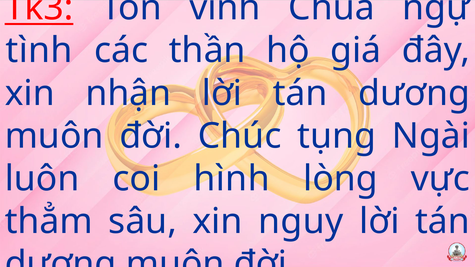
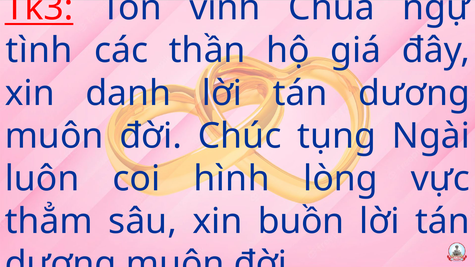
nhận: nhận -> danh (128, 93)
nguy: nguy -> buồn (301, 222)
